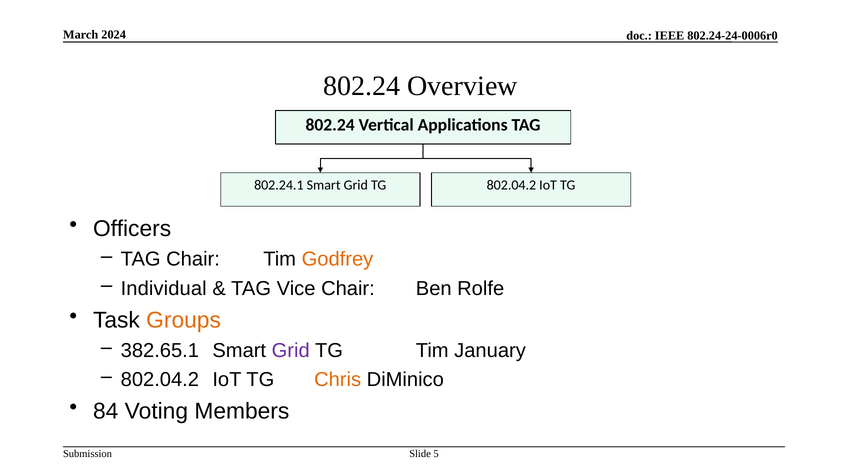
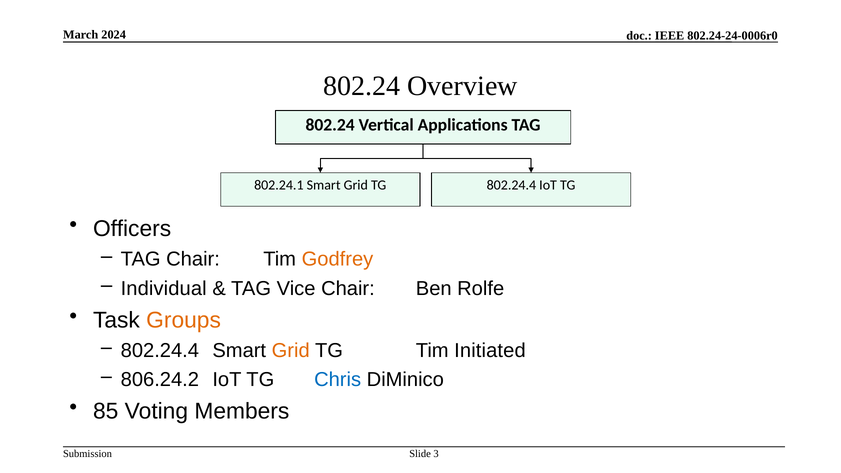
TG 802.04.2: 802.04.2 -> 802.24.4 (511, 185)
382.65.1: 382.65.1 -> 802.24.4 (160, 351)
Grid colour: purple -> orange (291, 351)
January: January -> Initiated (490, 351)
802.04.2: 802.04.2 -> 806.24.2 (160, 380)
Chris colour: orange -> blue (338, 380)
84: 84 -> 85 (106, 411)
5: 5 -> 3 (436, 454)
